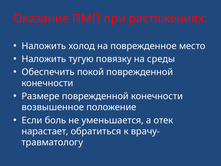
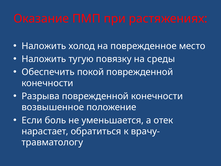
Размере: Размере -> Разрыва (41, 96)
